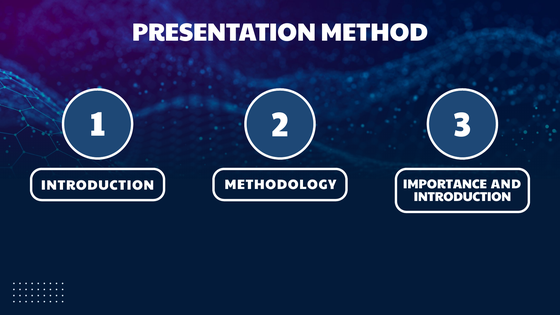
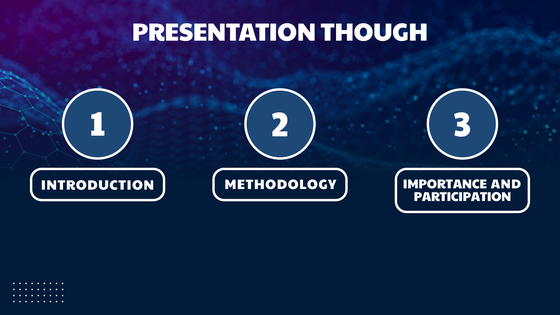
METHOD: METHOD -> THOUGH (374, 33)
INTRODUCTION: INTRODUCTION -> PARTICIPATION (462, 197)
